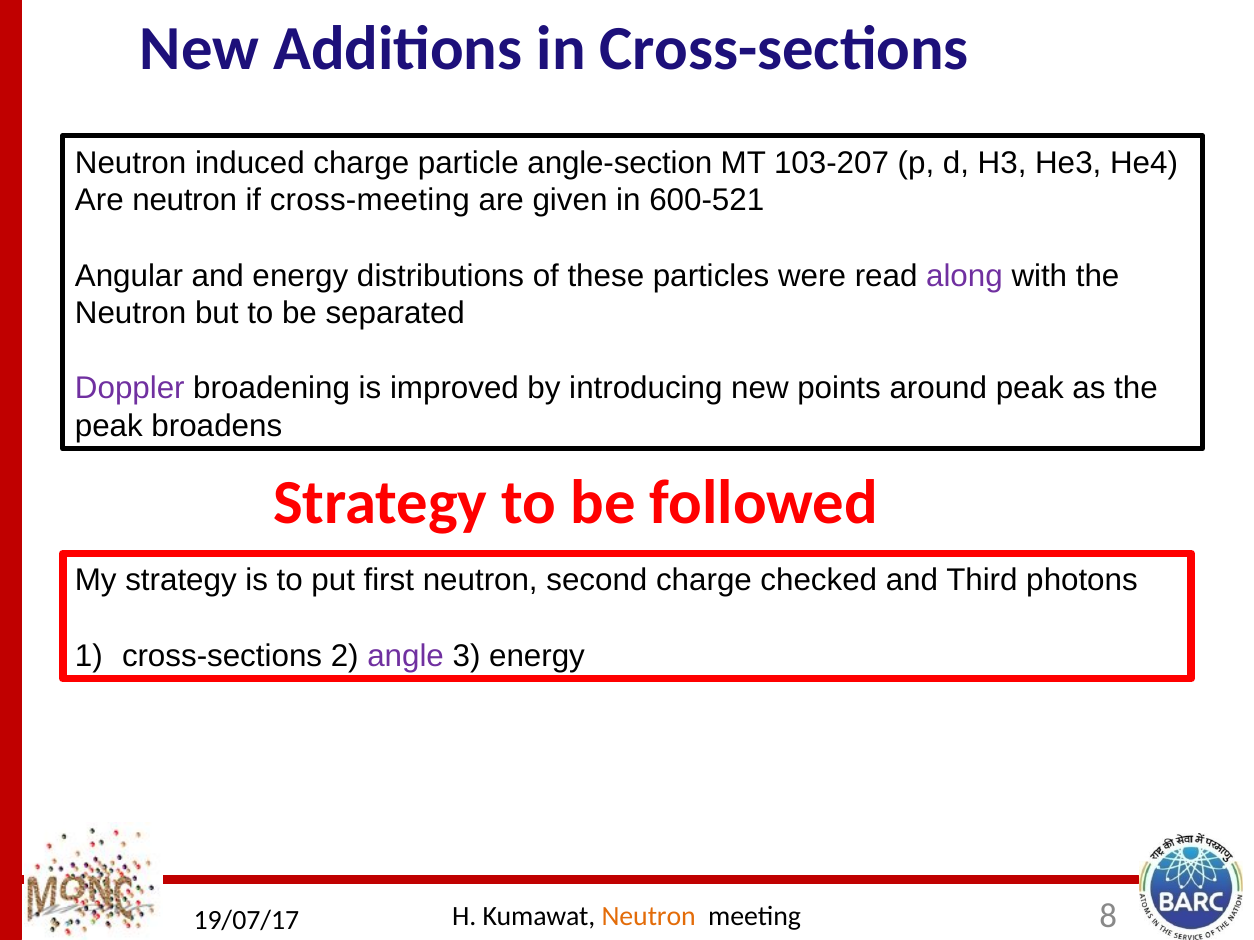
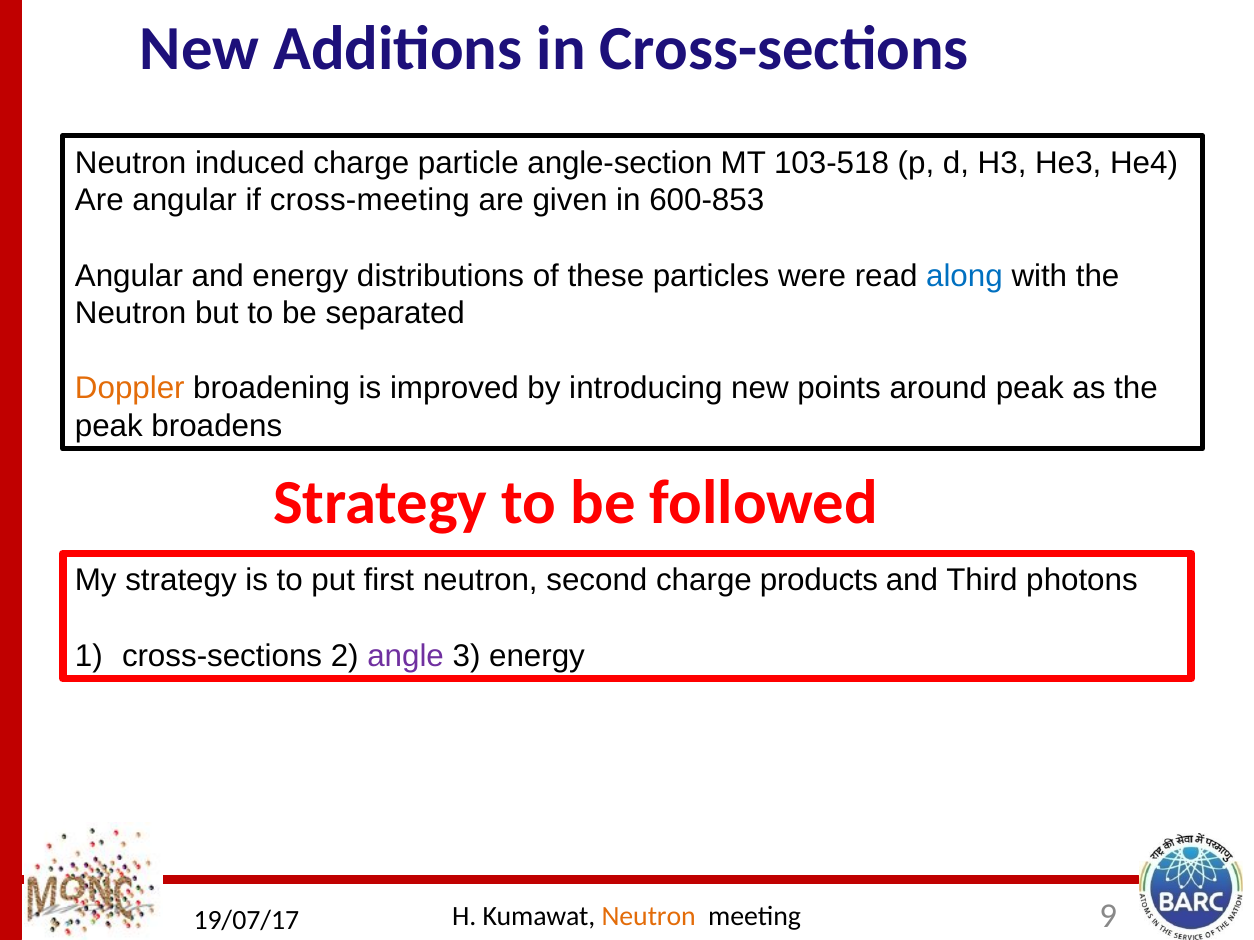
103-207: 103-207 -> 103-518 (832, 163)
Are neutron: neutron -> angular (185, 201)
600-521: 600-521 -> 600-853 (707, 201)
along colour: purple -> blue (964, 276)
Doppler colour: purple -> orange (130, 389)
checked: checked -> products (819, 581)
8: 8 -> 9 (1108, 916)
